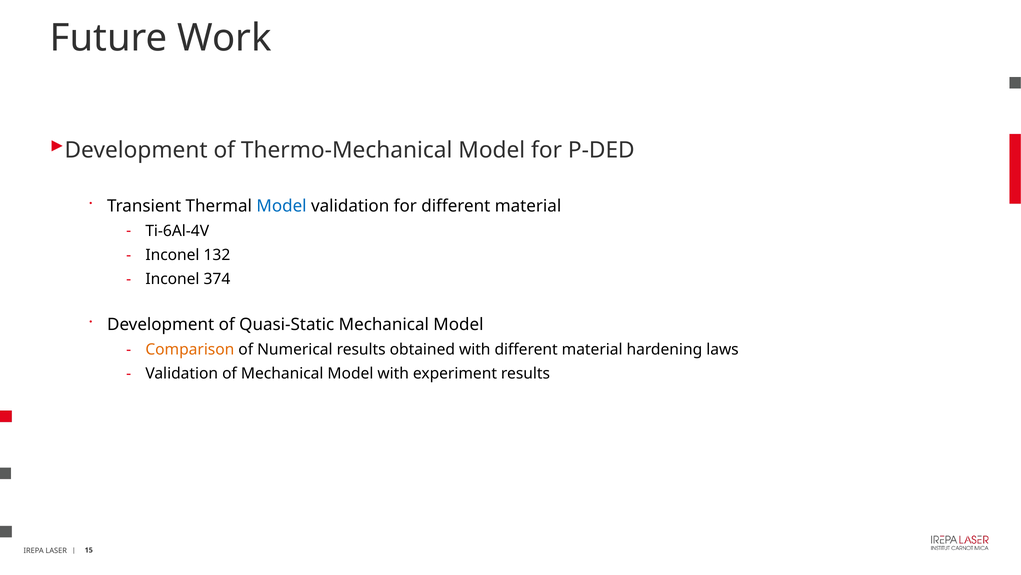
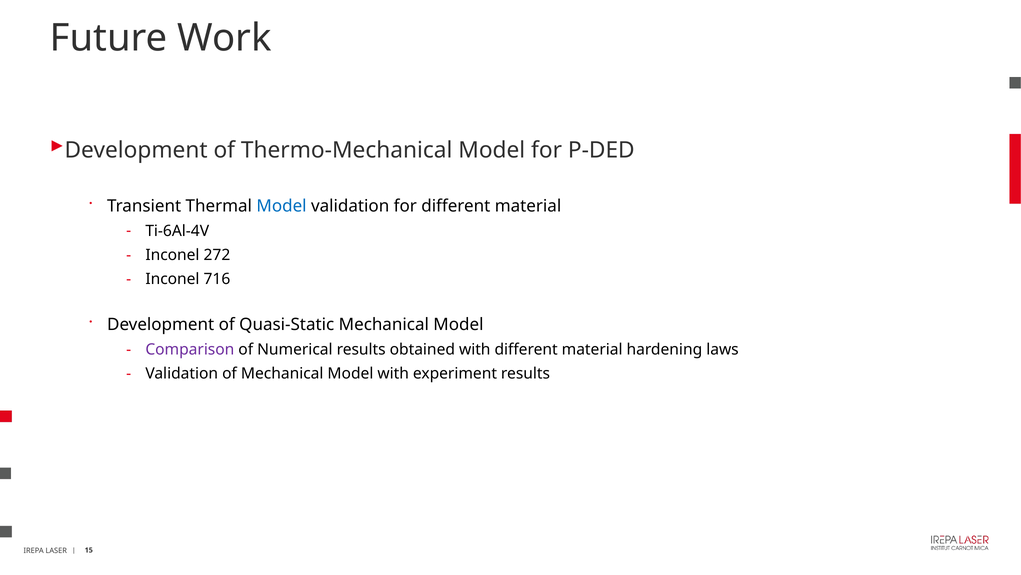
132: 132 -> 272 (217, 255)
374: 374 -> 716 (217, 279)
Comparison colour: orange -> purple (190, 349)
